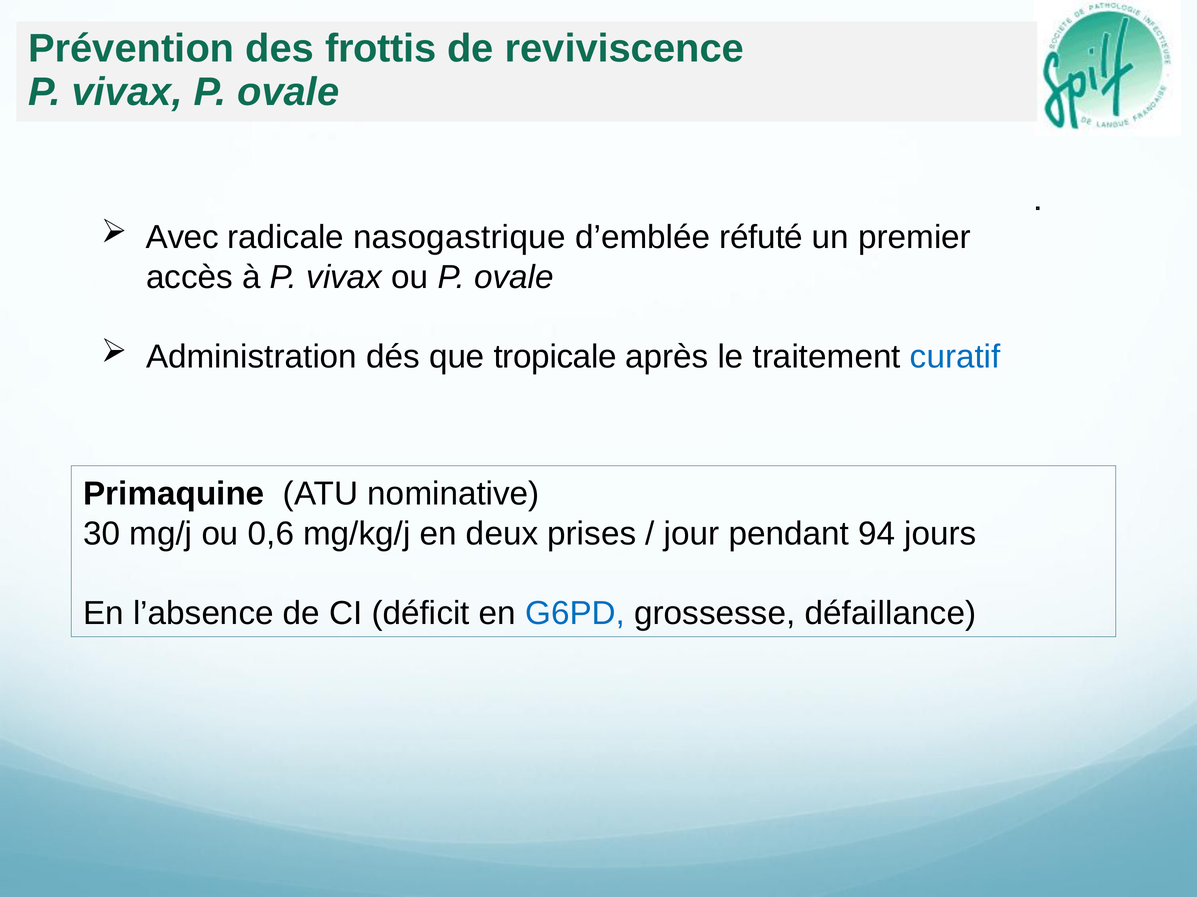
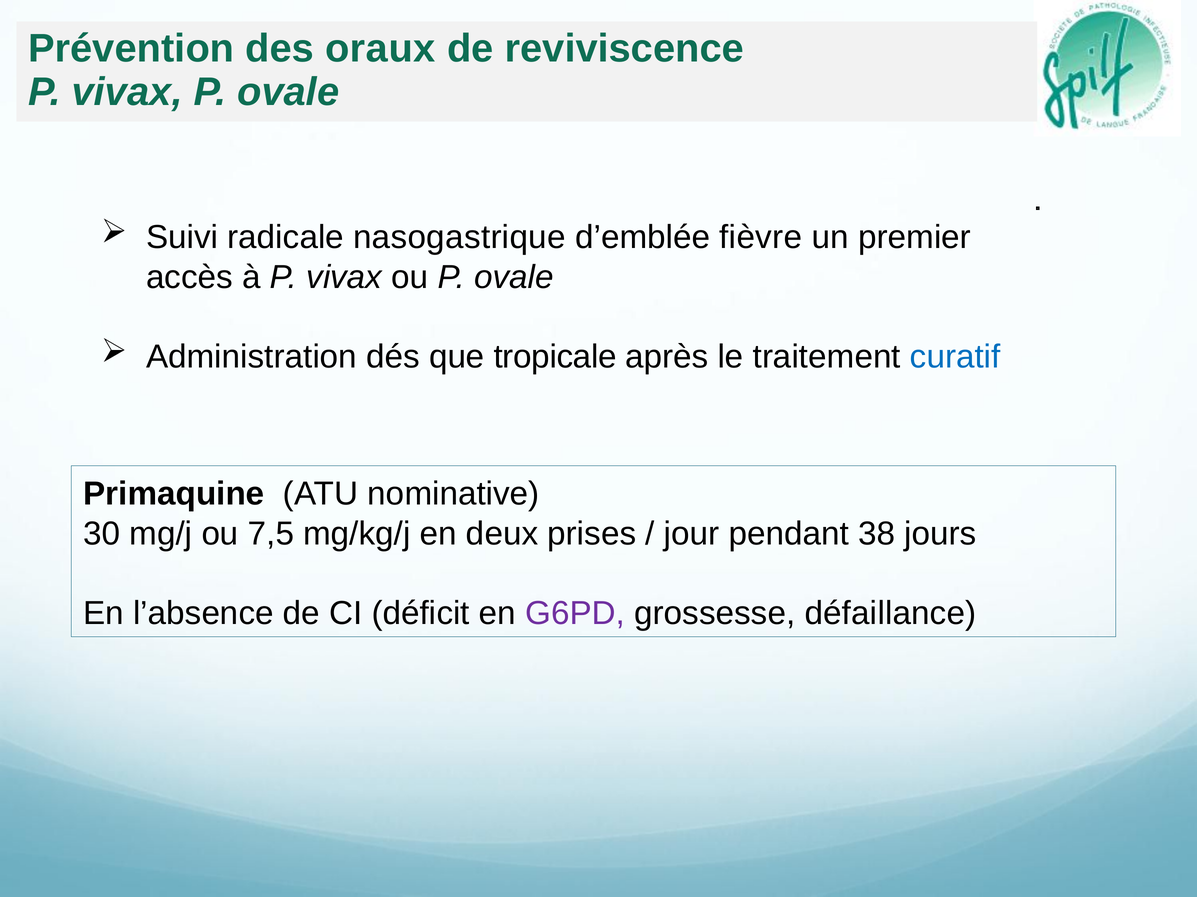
frottis: frottis -> oraux (380, 49)
Avec: Avec -> Suivi (182, 237)
réfuté: réfuté -> fièvre (761, 237)
0,6: 0,6 -> 7,5 (271, 534)
94: 94 -> 38 (877, 534)
G6PD colour: blue -> purple (575, 614)
